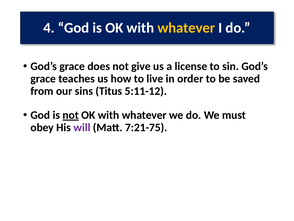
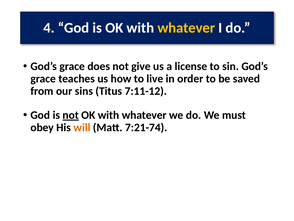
5:11-12: 5:11-12 -> 7:11-12 (146, 91)
will colour: purple -> orange (82, 127)
7:21-75: 7:21-75 -> 7:21-74 (146, 127)
